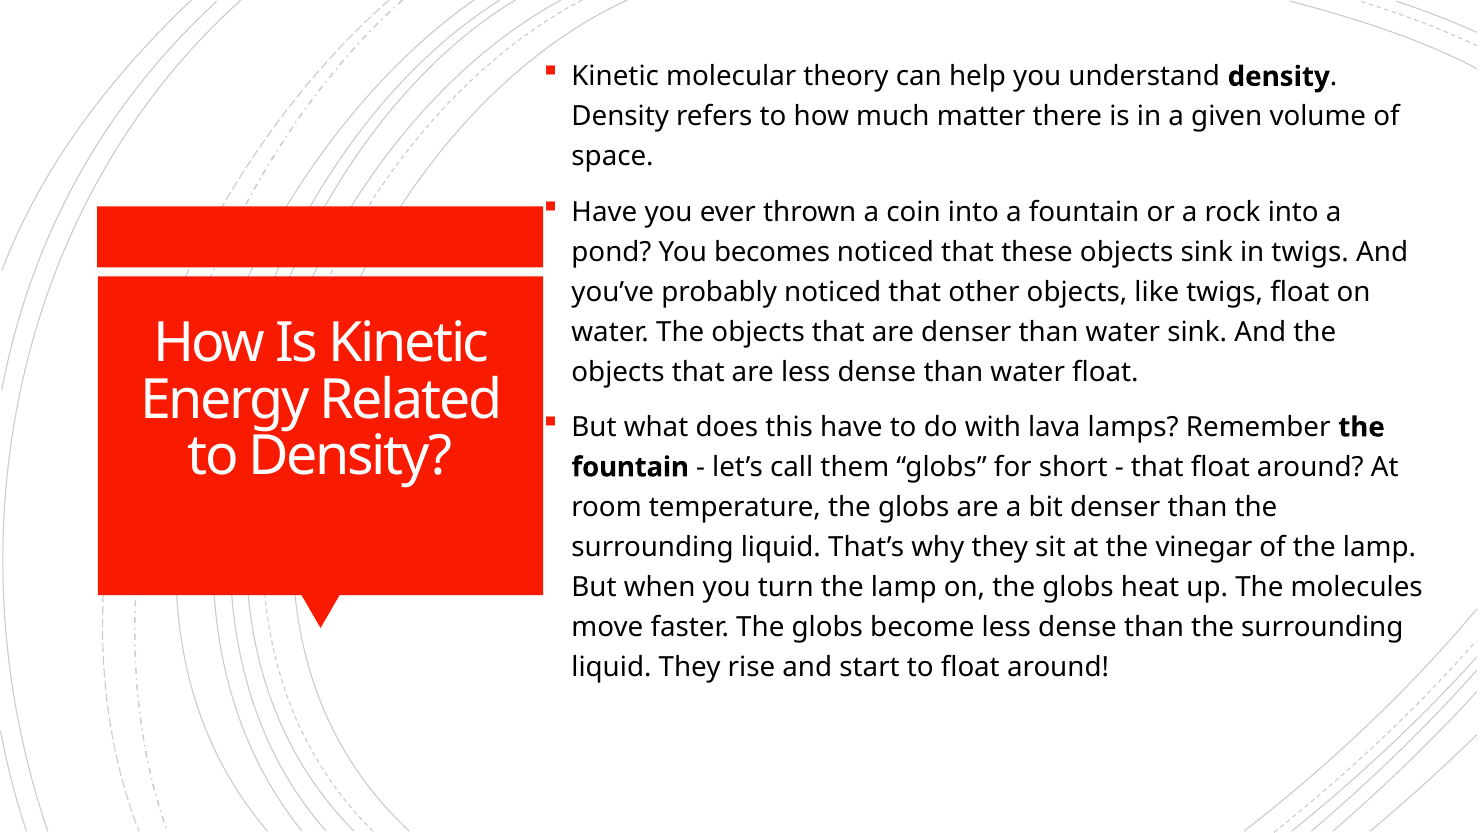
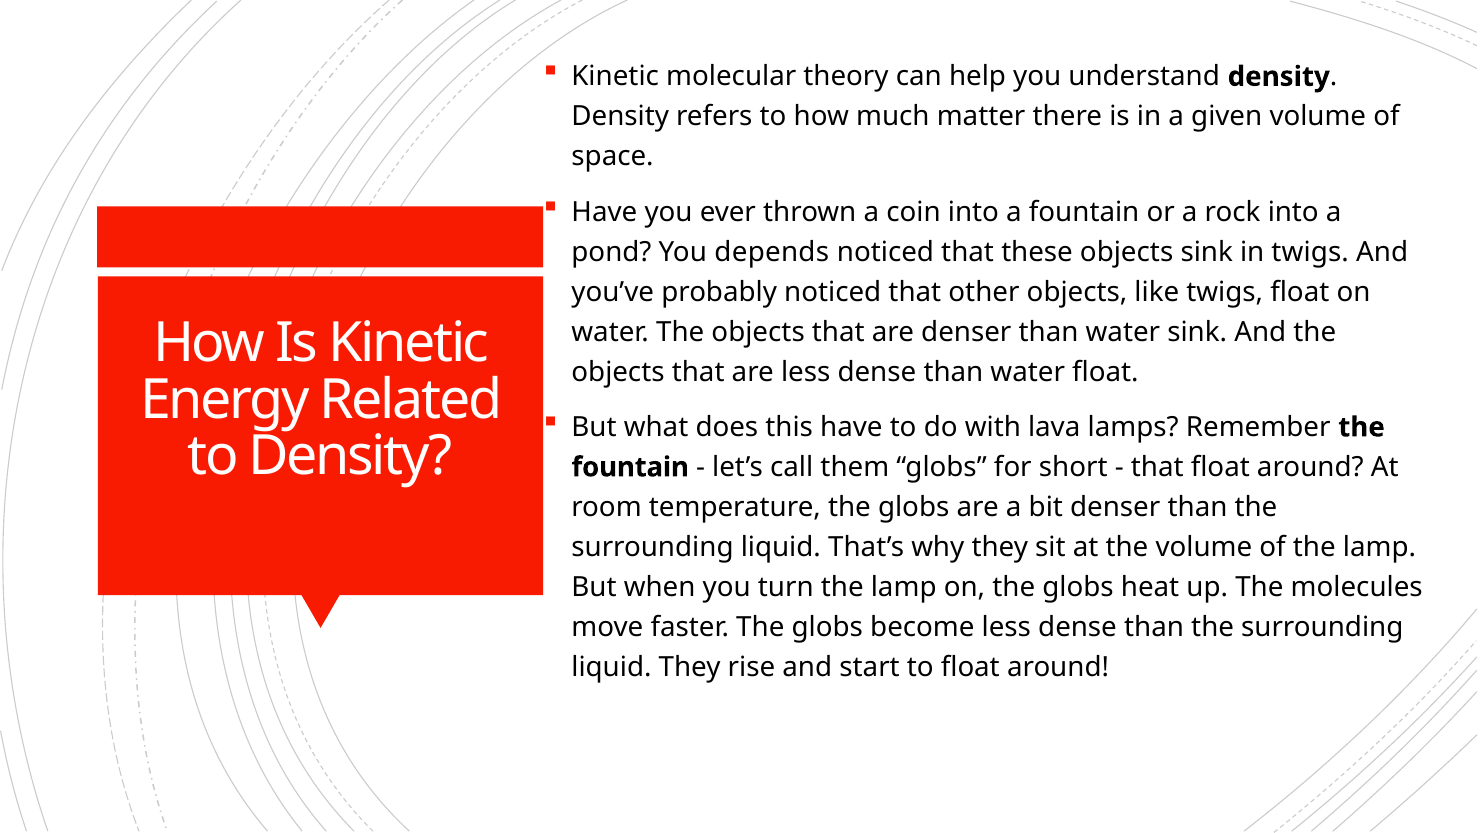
becomes: becomes -> depends (772, 252)
the vinegar: vinegar -> volume (1204, 547)
